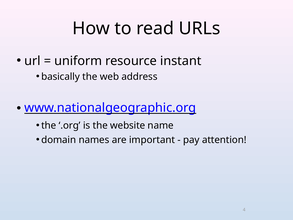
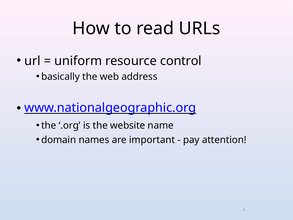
instant: instant -> control (181, 61)
